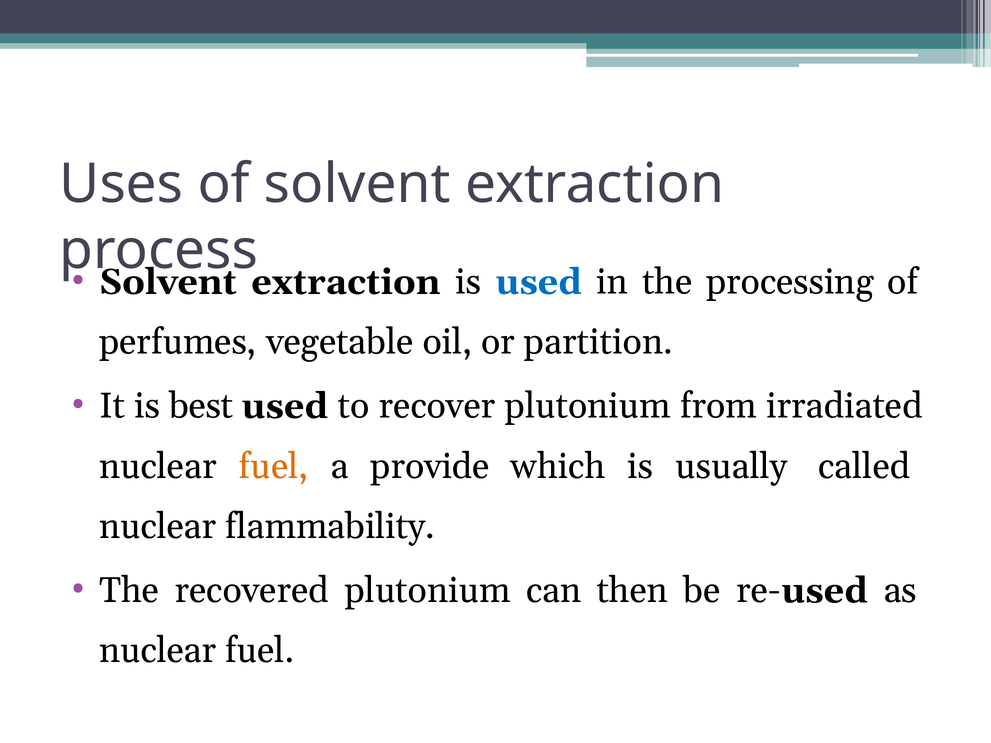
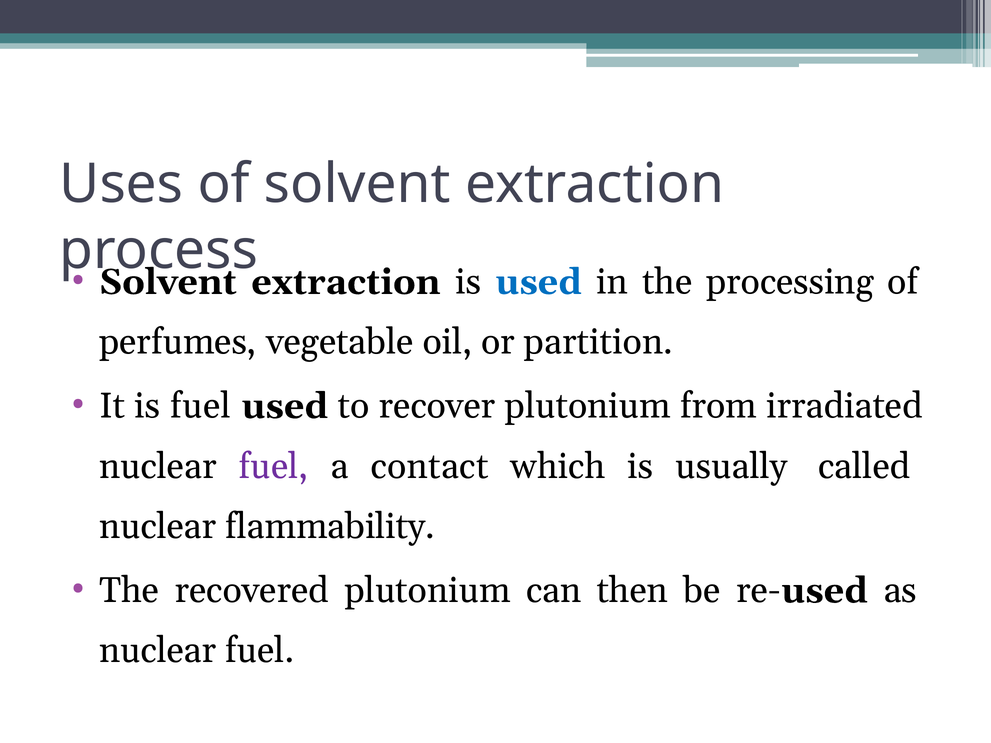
is best: best -> fuel (201, 406)
fuel colour: orange -> purple (274, 466)
provide: provide -> contact (430, 466)
